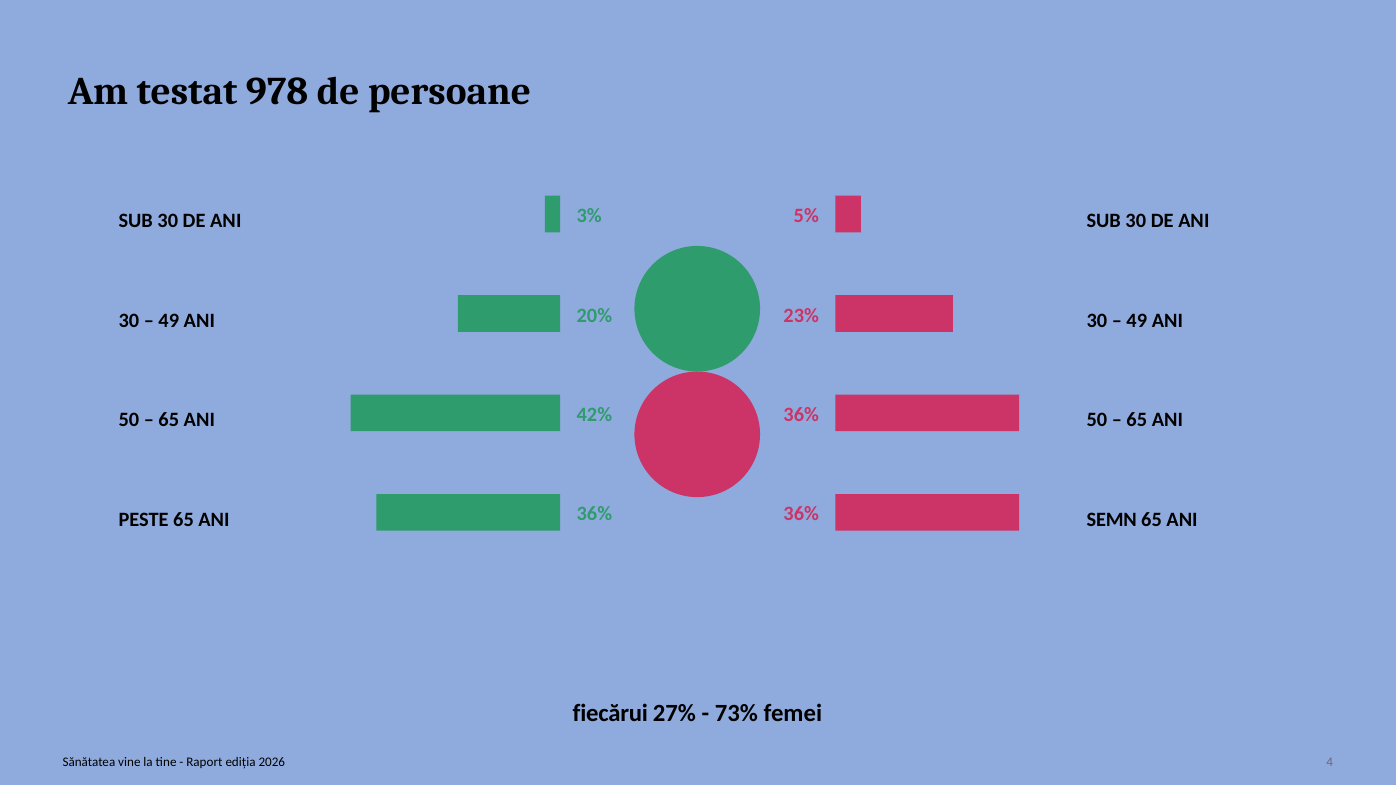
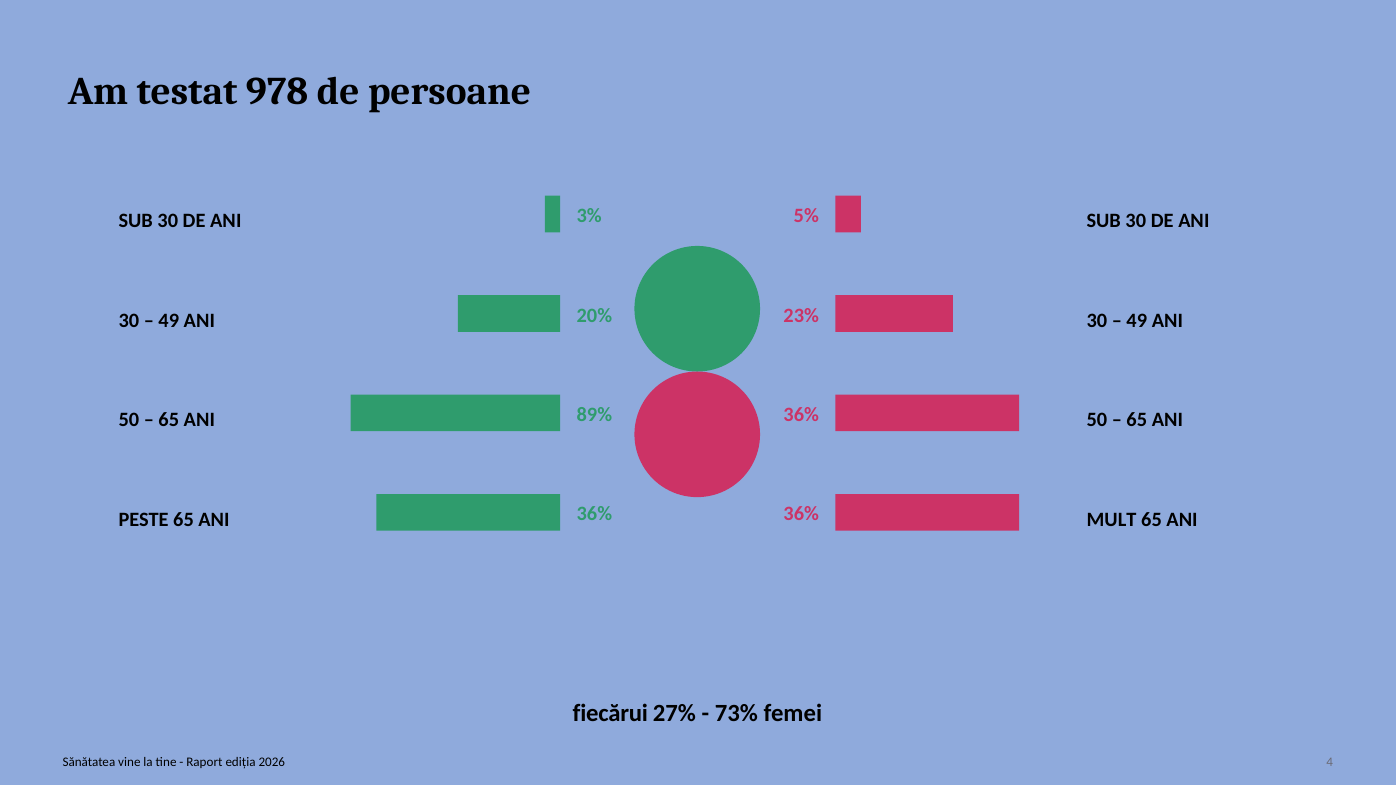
42%: 42% -> 89% (594, 415)
SEMN: SEMN -> MULT (1112, 520)
